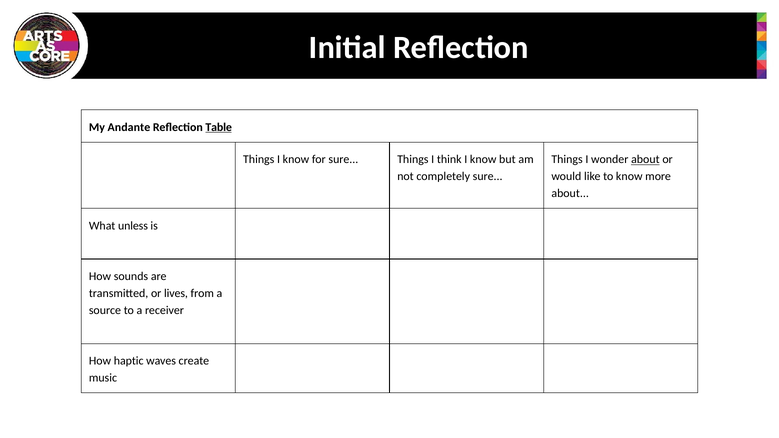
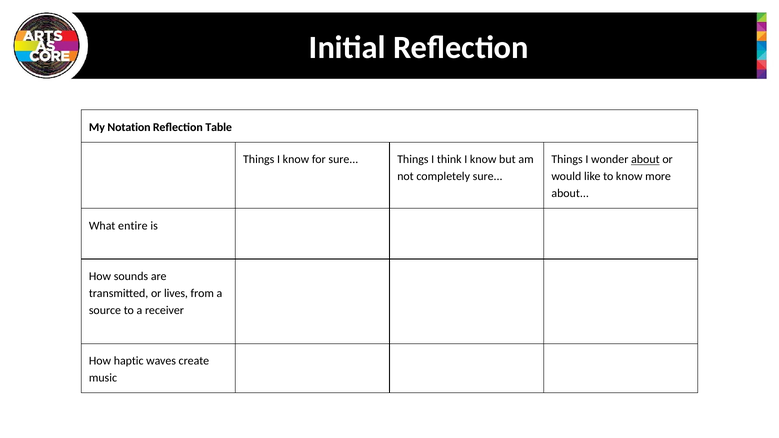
Andante: Andante -> Notation (129, 127)
Table underline: present -> none (219, 127)
unless: unless -> entire (133, 226)
